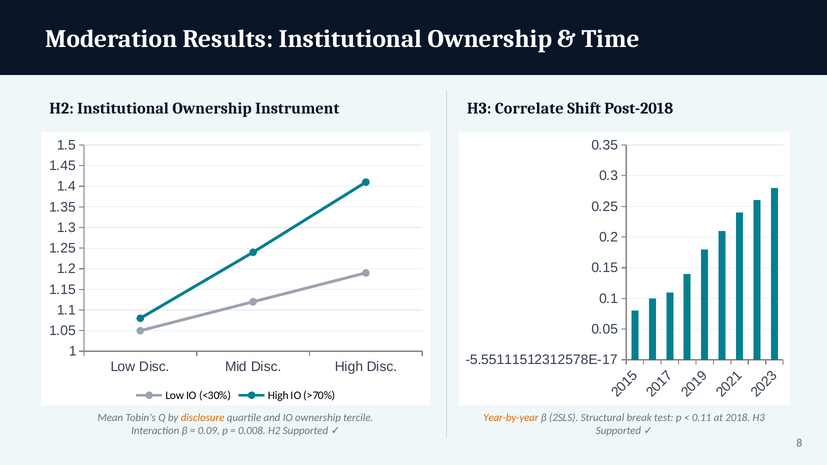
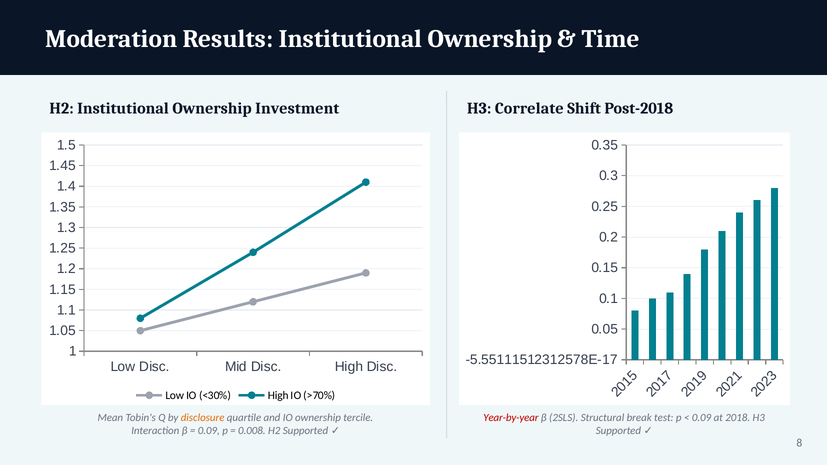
Instrument: Instrument -> Investment (297, 109)
Year-by-year colour: orange -> red (511, 418)
0.11: 0.11 -> 0.09 (702, 418)
